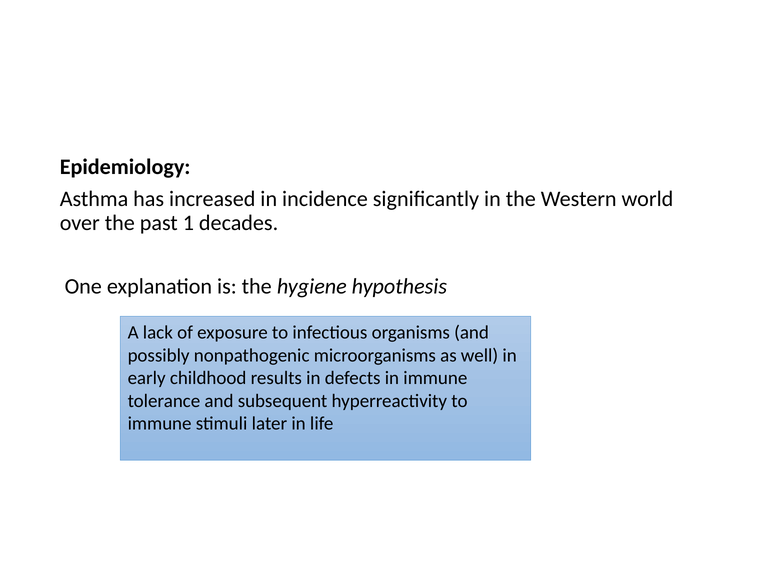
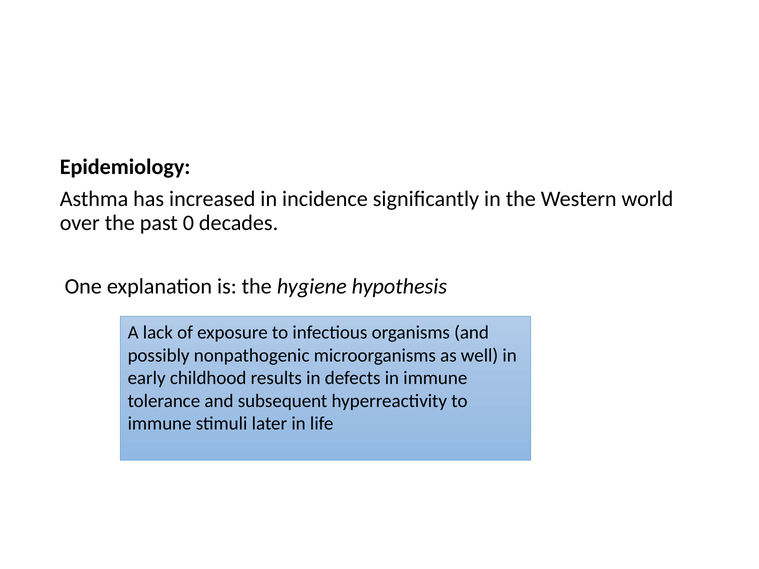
1: 1 -> 0 (188, 223)
